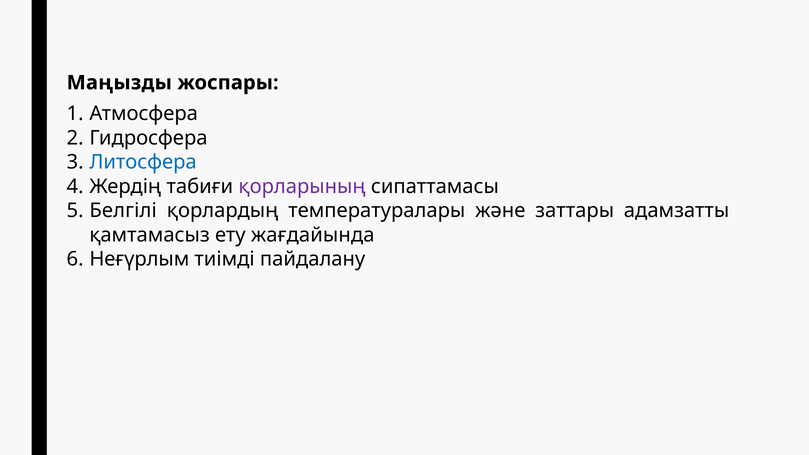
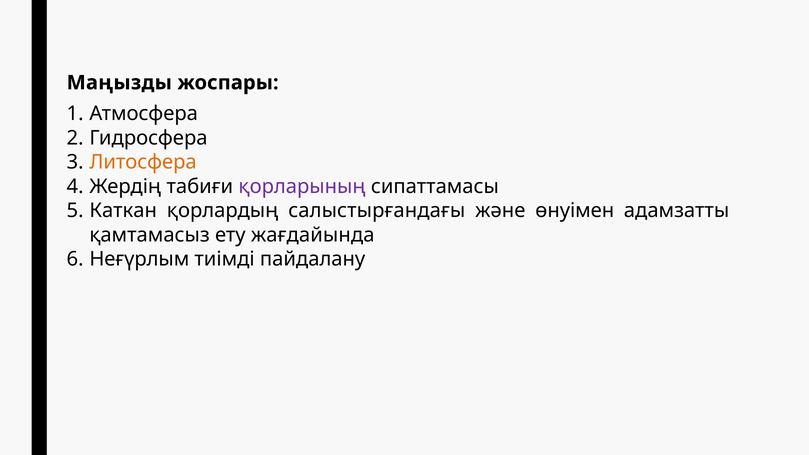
Литосфера colour: blue -> orange (143, 162)
Белгілі: Белгілі -> Каткан (123, 211)
температуралары: температуралары -> салыстырғандағы (377, 211)
заттары: заттары -> өнуімен (575, 211)
